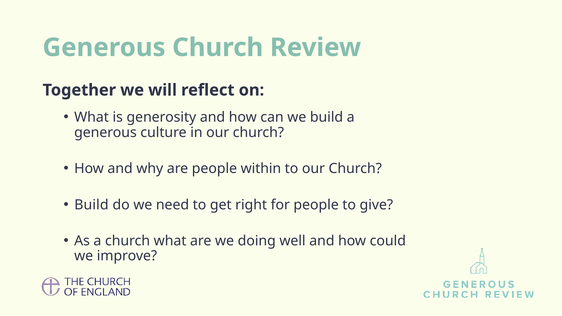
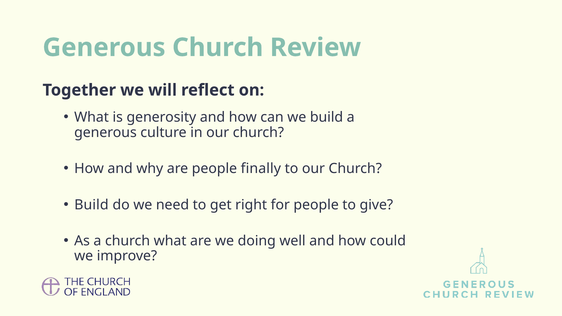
within: within -> finally (261, 169)
